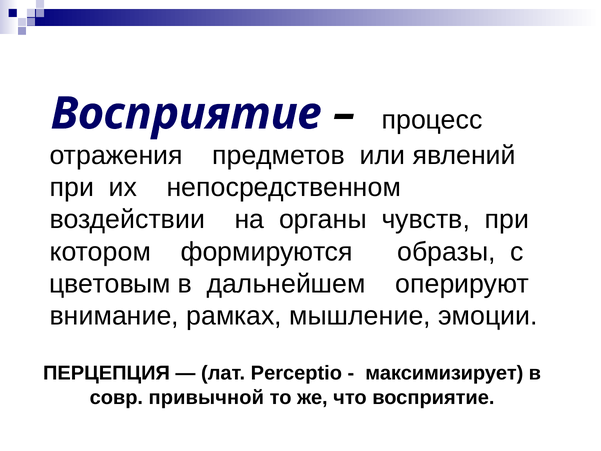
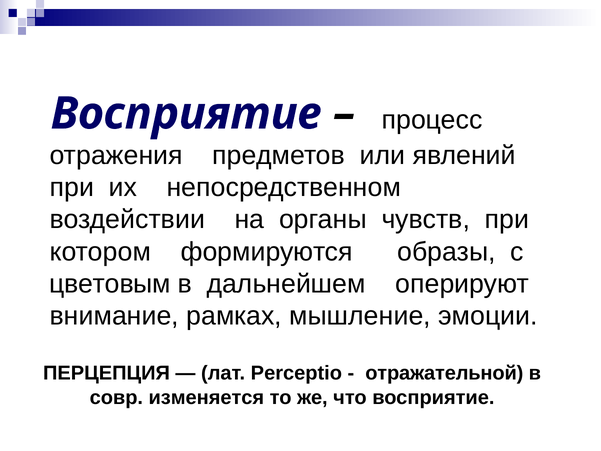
максимизирует: максимизирует -> отражательной (444, 373)
привычной: привычной -> изменяется (206, 397)
